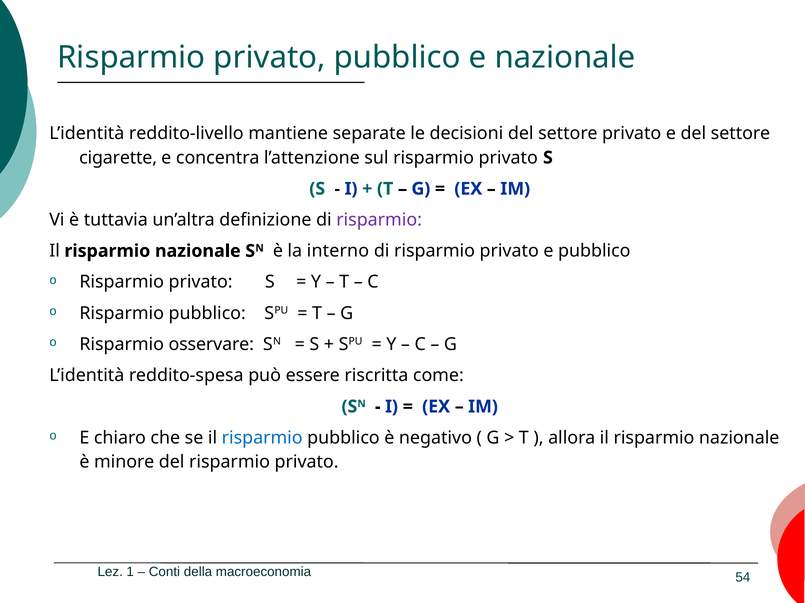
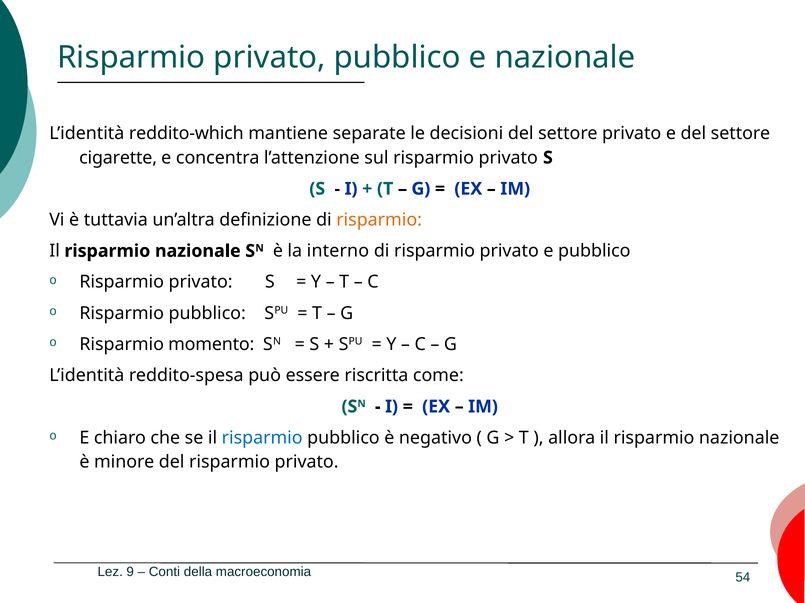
reddito-livello: reddito-livello -> reddito-which (186, 133)
risparmio colour: purple -> orange (379, 220)
osservare: osservare -> momento (211, 345)
1: 1 -> 9 (130, 572)
